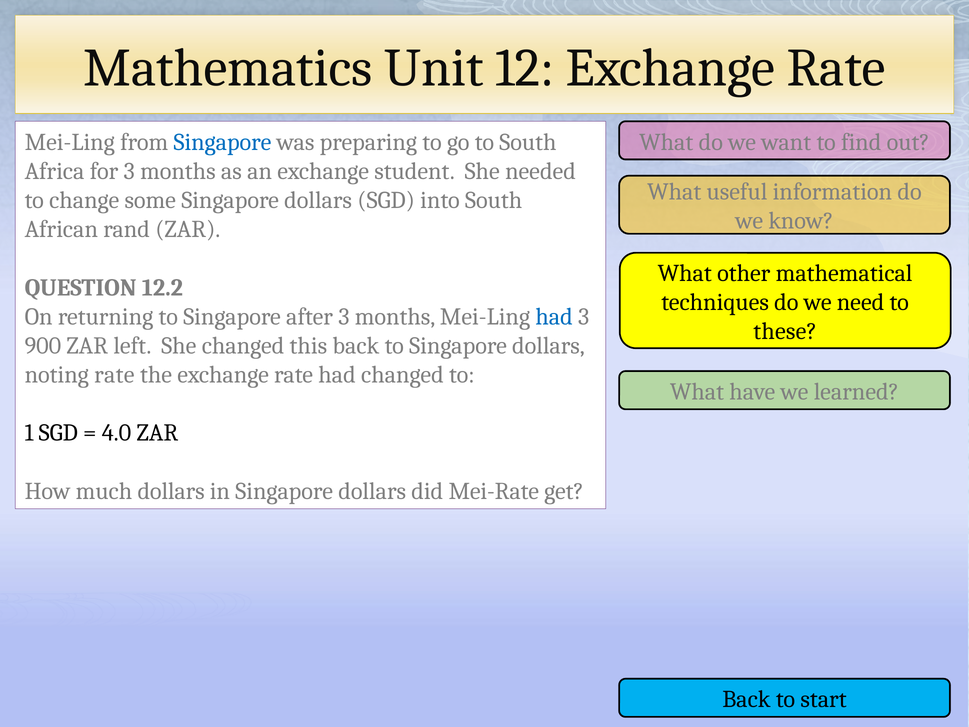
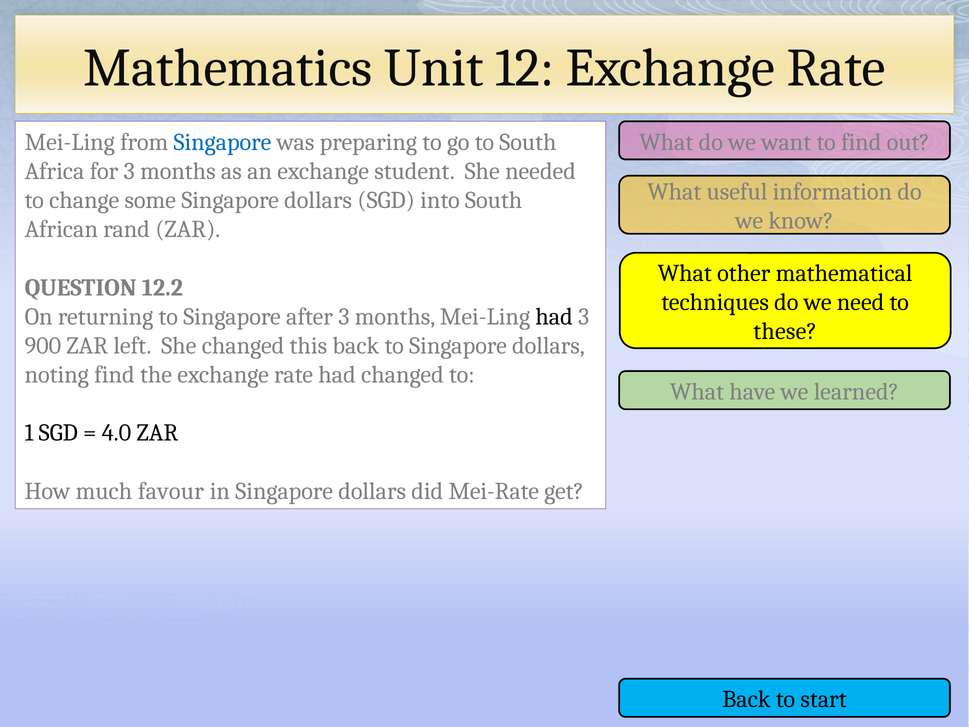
had colour: blue -> black (554, 317)
noting rate: rate -> find (114, 375)
much dollars: dollars -> favour (171, 491)
